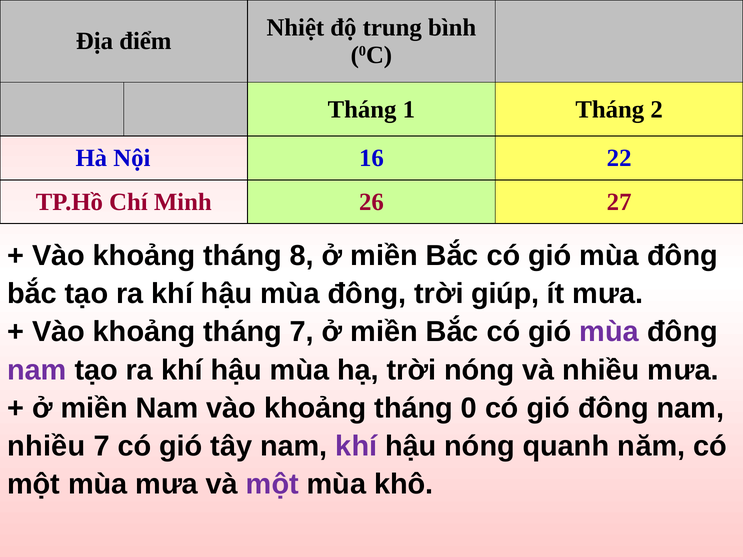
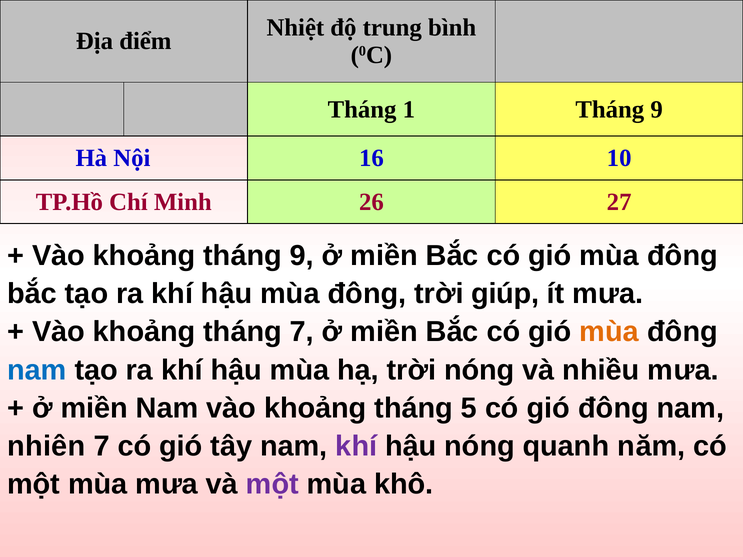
1 Tháng 2: 2 -> 9 (657, 109)
22: 22 -> 10 (619, 158)
khoảng tháng 8: 8 -> 9 (302, 256)
mùa colour: purple -> orange (609, 332)
nam colour: purple -> blue (37, 370)
0: 0 -> 5 (469, 408)
nhiều: nhiều -> nhiên (46, 447)
